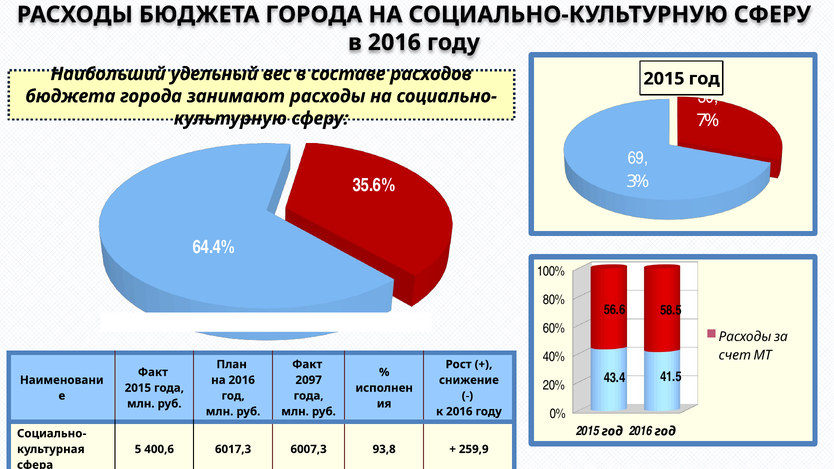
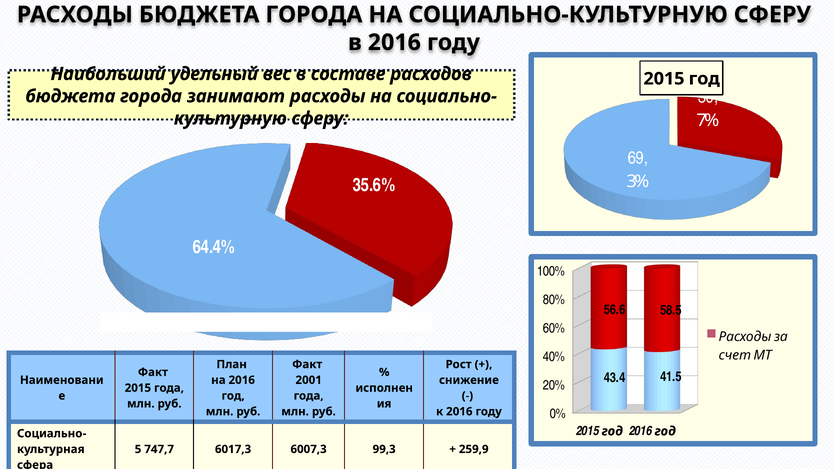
2097: 2097 -> 2001 (309, 380)
400,6: 400,6 -> 747,7 (159, 449)
93,8: 93,8 -> 99,3 (384, 449)
